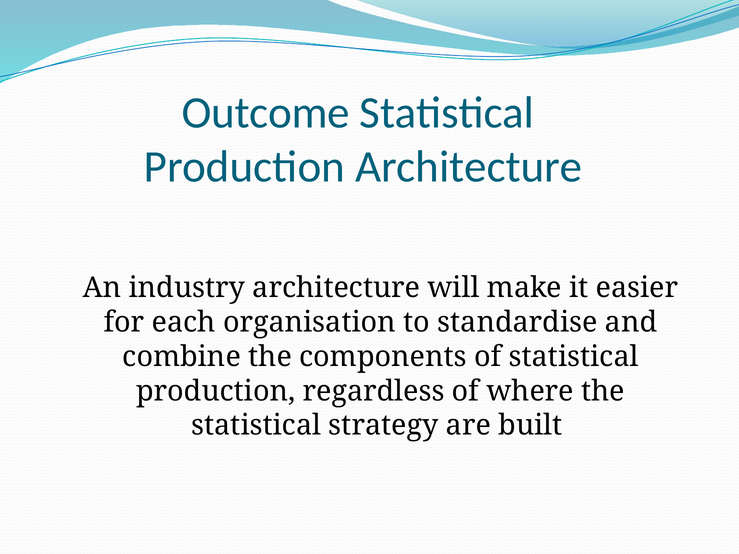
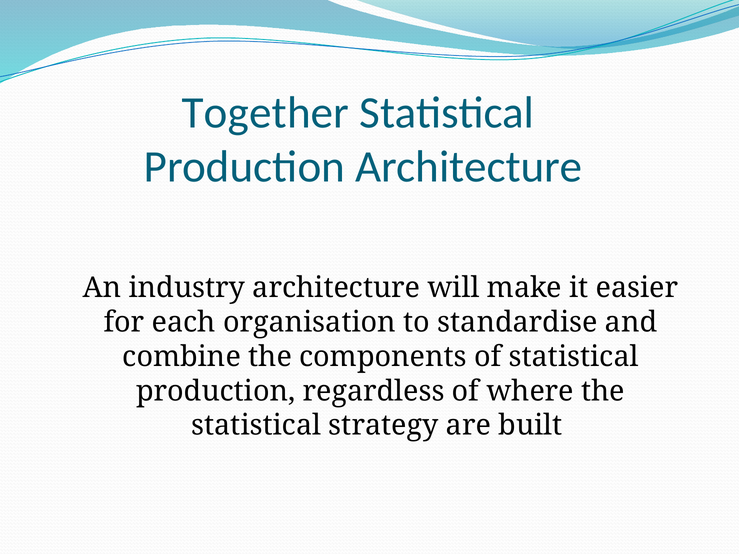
Outcome: Outcome -> Together (266, 113)
